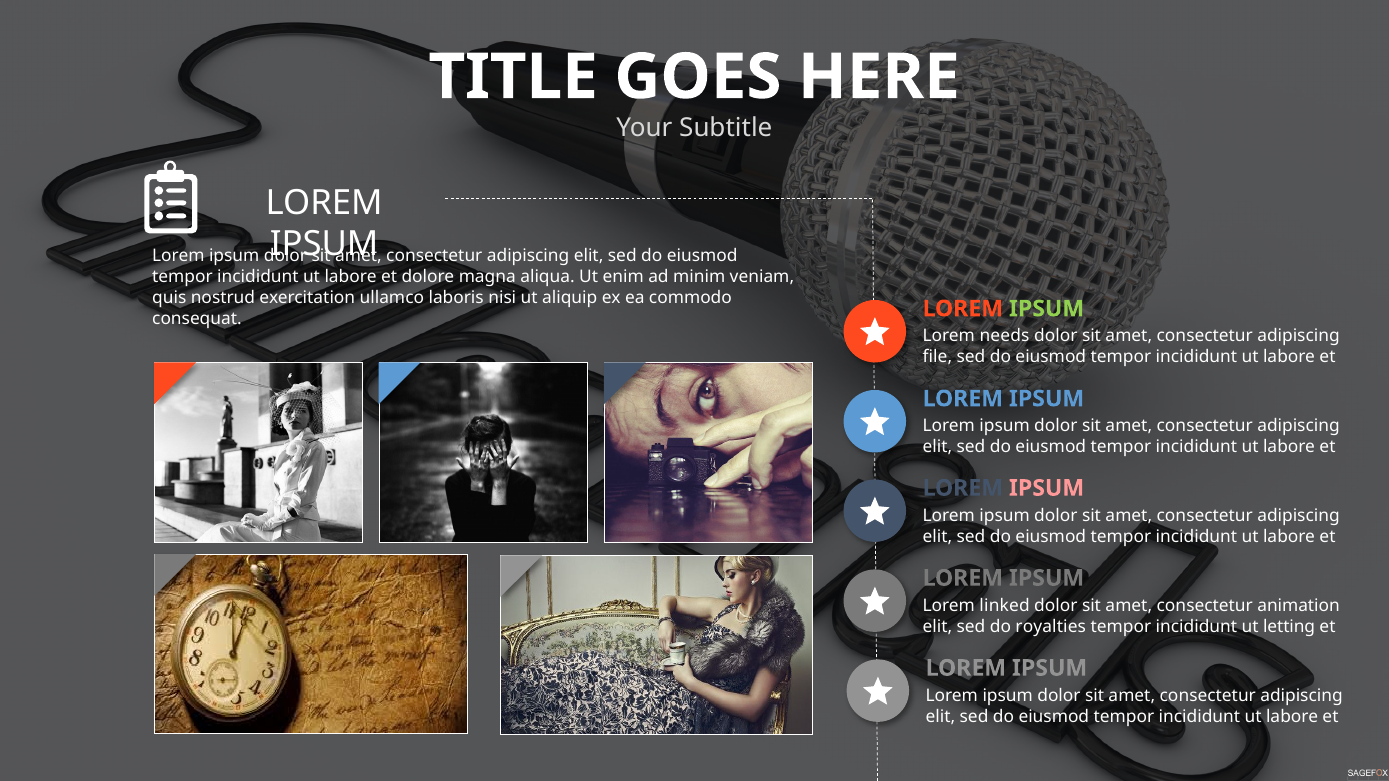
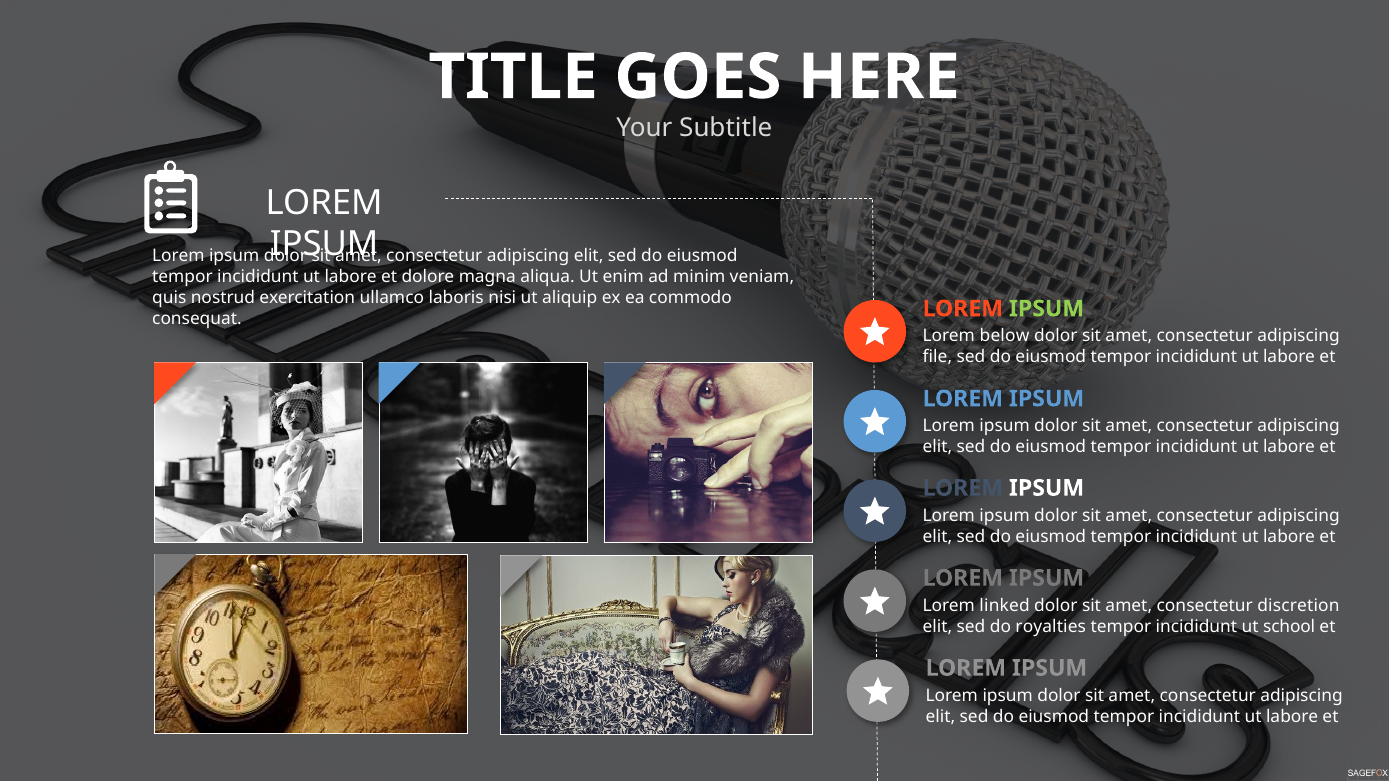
needs: needs -> below (1005, 336)
IPSUM colour: pink -> white (1047, 488)
animation: animation -> discretion (1298, 606)
letting: letting -> school (1289, 627)
